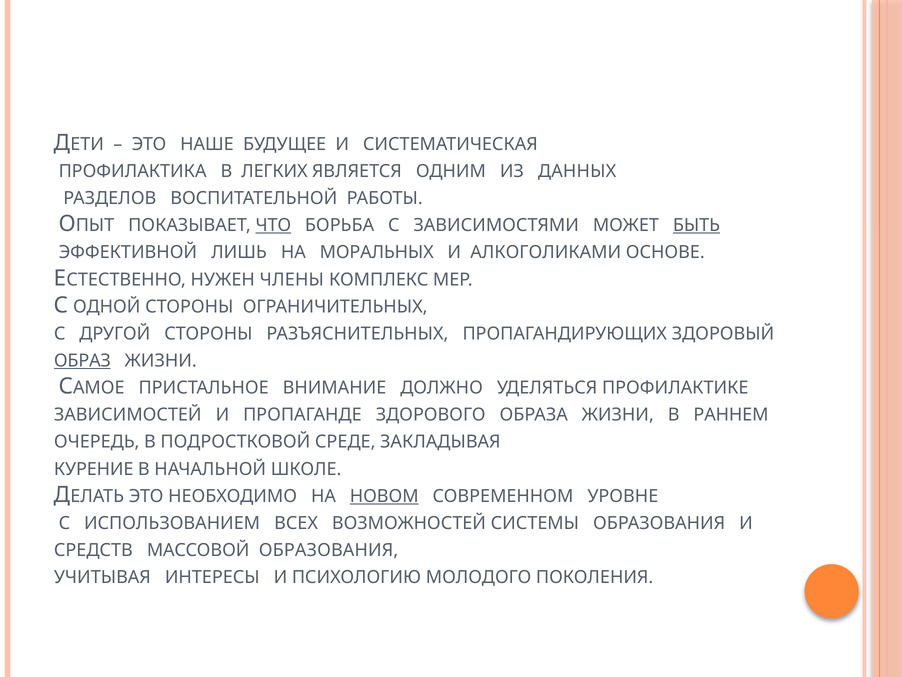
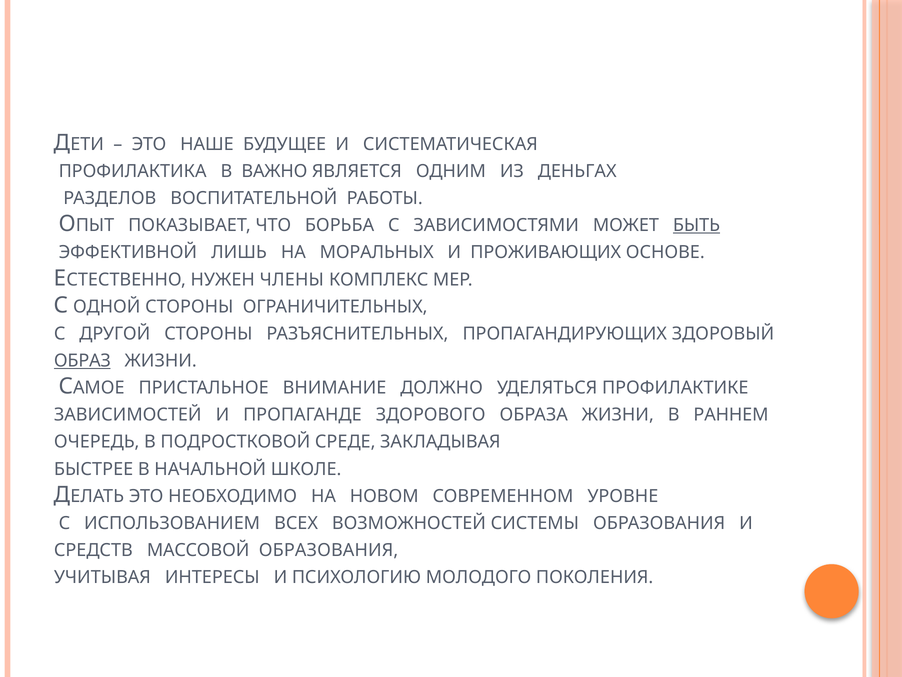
ЛЕГКИХ: ЛЕГКИХ -> ВАЖНО (274, 171)
ДАННЫХ: ДАННЫХ -> ДЕНЬГАХ (577, 171)
ЧТО underline: present -> none (273, 225)
АЛКОГОЛИКАМИ: АЛКОГОЛИКАМИ -> ПРОЖИВАЮЩИХ (546, 252)
КУРЕНИЕ: КУРЕНИЕ -> БЫСТРЕЕ (94, 469)
НОВОМ underline: present -> none (384, 496)
